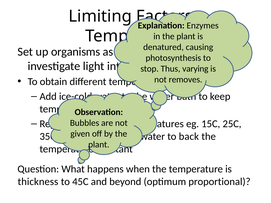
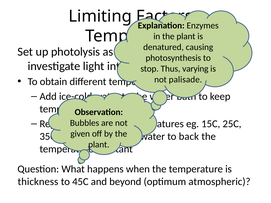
organisms: organisms -> photolysis (76, 52)
removes: removes -> palisade (185, 80)
proportional: proportional -> atmospheric (219, 182)
